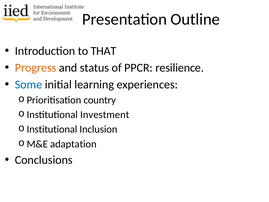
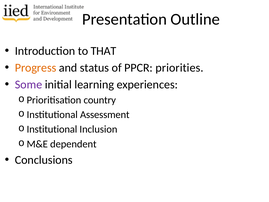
resilience: resilience -> priorities (180, 68)
Some colour: blue -> purple (29, 84)
Investment: Investment -> Assessment (105, 115)
adaptation: adaptation -> dependent (73, 144)
